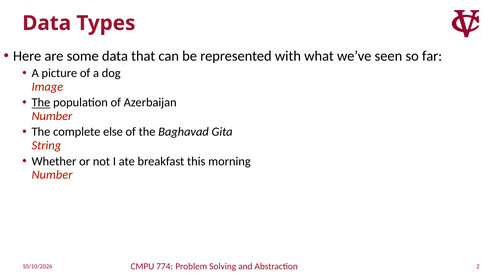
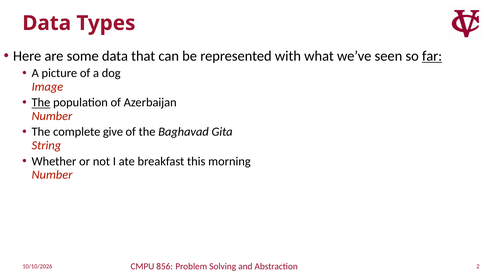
far underline: none -> present (432, 56)
else: else -> give (113, 132)
774: 774 -> 856 (165, 266)
